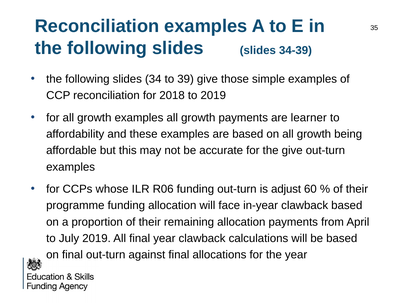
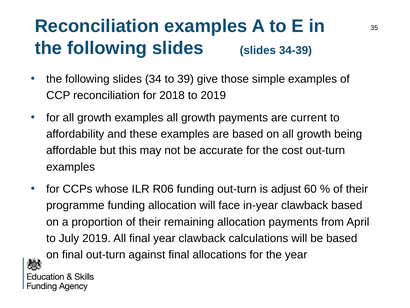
learner: learner -> current (309, 117)
the give: give -> cost (292, 150)
